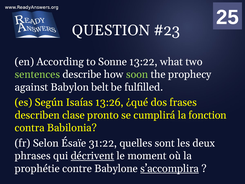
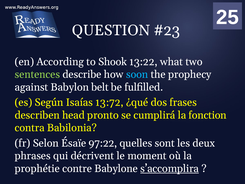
Sonne: Sonne -> Shook (113, 62)
soon colour: light green -> light blue (137, 74)
13:26: 13:26 -> 13:72 (109, 102)
clase: clase -> head (73, 115)
31:22: 31:22 -> 97:22 (103, 143)
décrivent underline: present -> none (92, 156)
